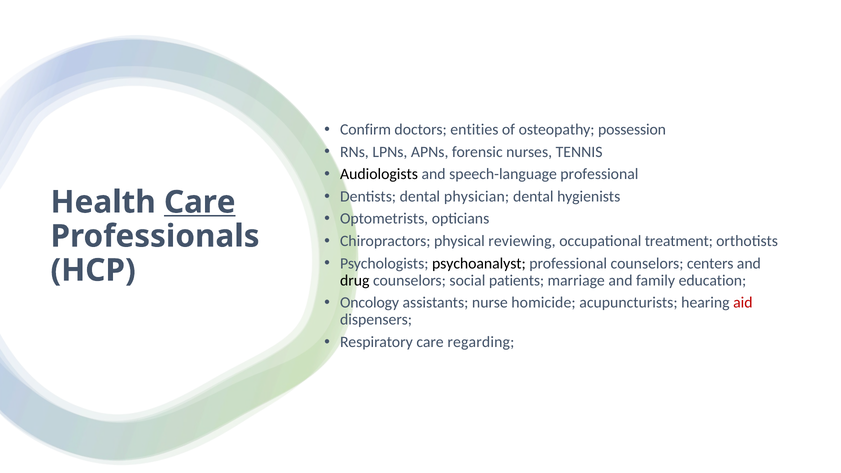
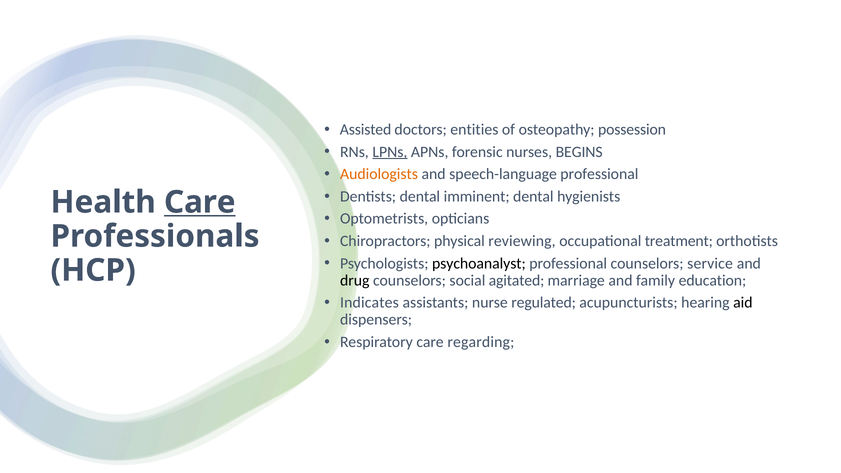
Confirm: Confirm -> Assisted (366, 130)
LPNs underline: none -> present (390, 152)
TENNIS: TENNIS -> BEGINS (579, 152)
Audiologists colour: black -> orange (379, 174)
physician: physician -> imminent (477, 196)
centers: centers -> service (710, 263)
patients: patients -> agitated (517, 280)
Oncology: Oncology -> Indicates (369, 303)
homicide: homicide -> regulated (544, 303)
aid colour: red -> black (743, 303)
